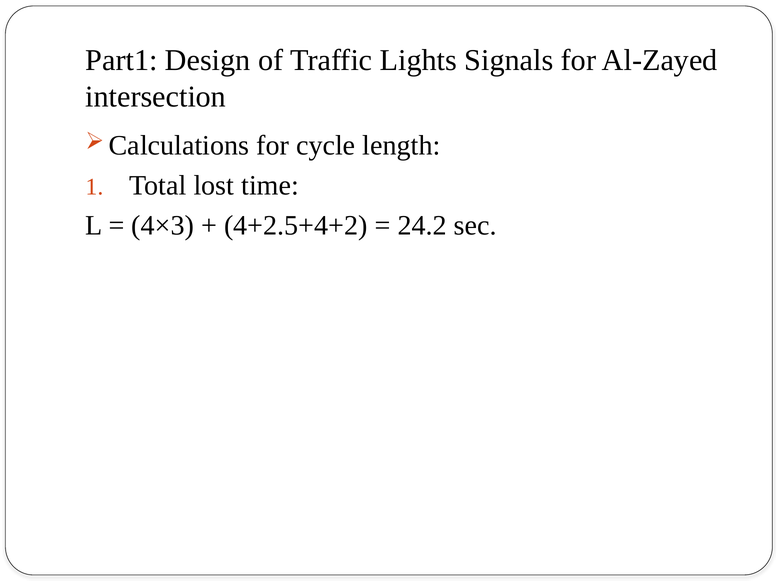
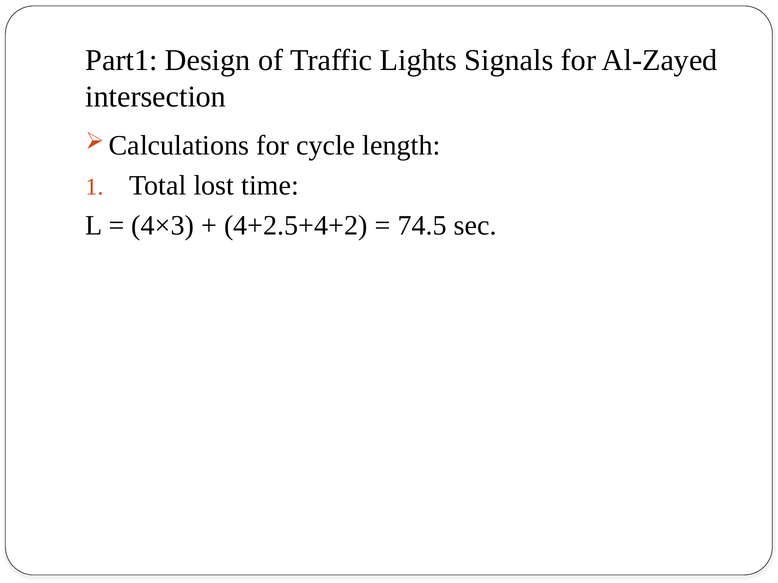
24.2: 24.2 -> 74.5 (422, 226)
